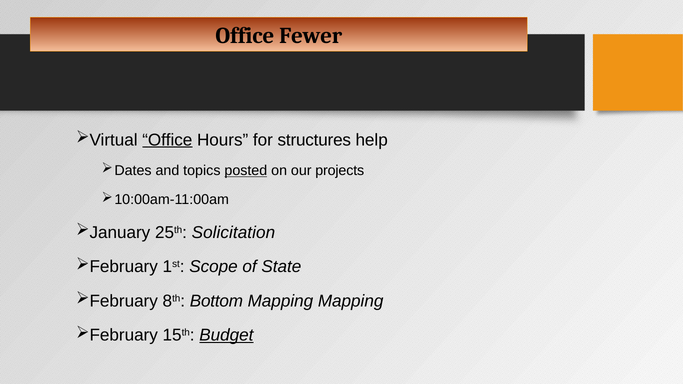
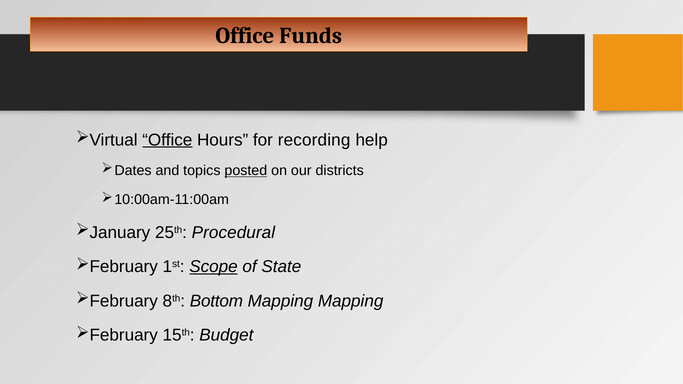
Fewer: Fewer -> Funds (311, 36)
structures: structures -> recording (314, 140)
projects: projects -> districts (340, 171)
Solicitation: Solicitation -> Procedural (233, 233)
Scope underline: none -> present (214, 267)
Budget underline: present -> none (226, 336)
